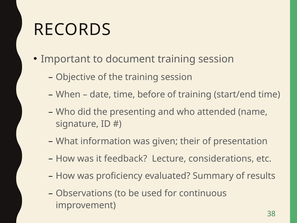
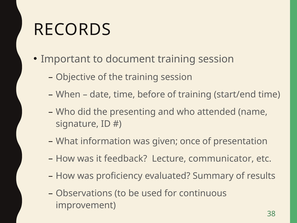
their: their -> once (190, 141)
considerations: considerations -> communicator (221, 158)
